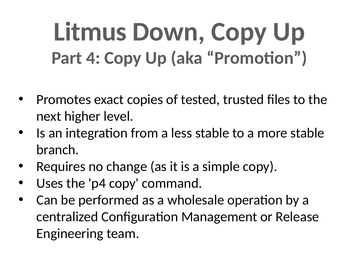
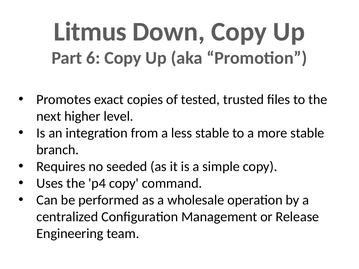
4: 4 -> 6 (93, 58)
change: change -> seeded (127, 167)
